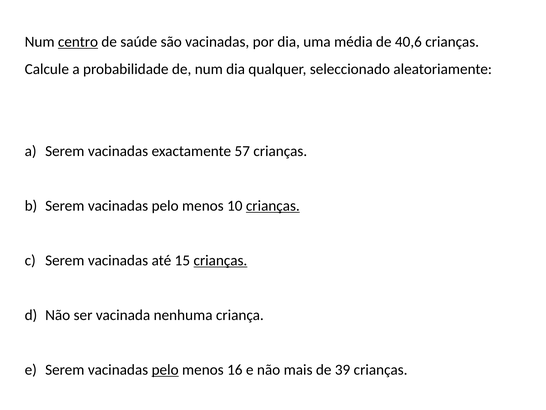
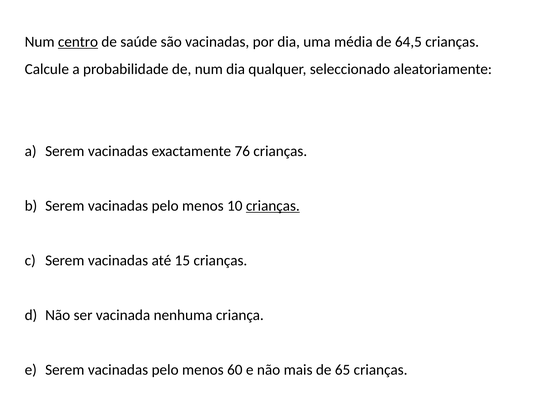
40,6: 40,6 -> 64,5 (408, 42)
57: 57 -> 76 (242, 151)
crianças underline: present -> none (220, 260)
pelo underline: present -> none (165, 369)
16: 16 -> 60 (235, 369)
39: 39 -> 65 (343, 369)
